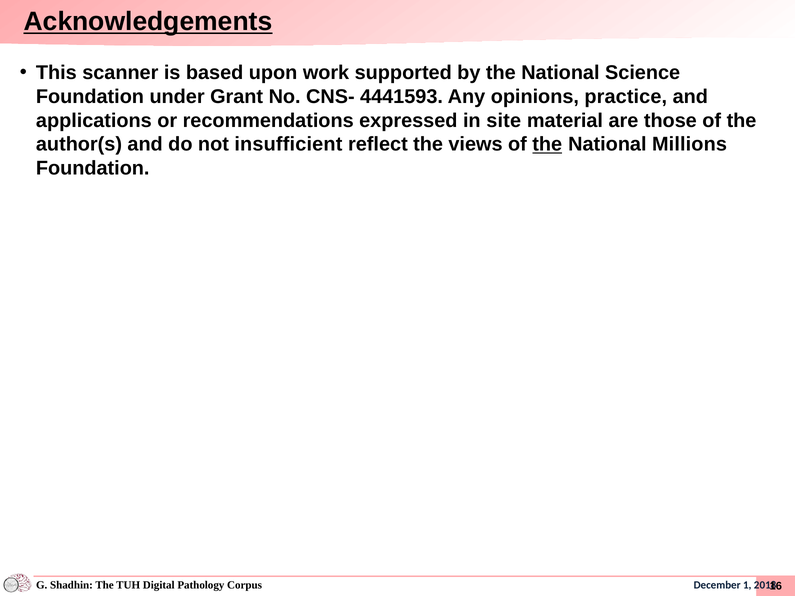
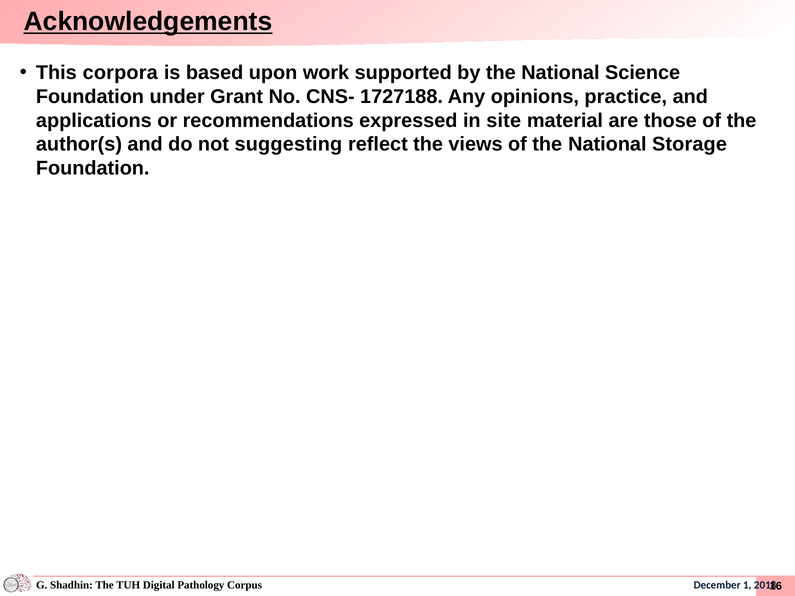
scanner: scanner -> corpora (120, 73)
4441593: 4441593 -> 1727188 (402, 97)
insufficient: insufficient -> suggesting (288, 144)
the underline: present -> none (547, 144)
Millions: Millions -> Storage (689, 144)
